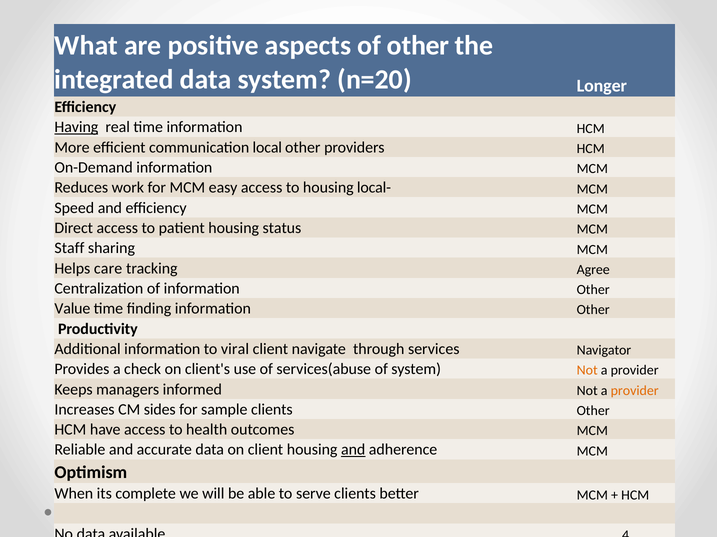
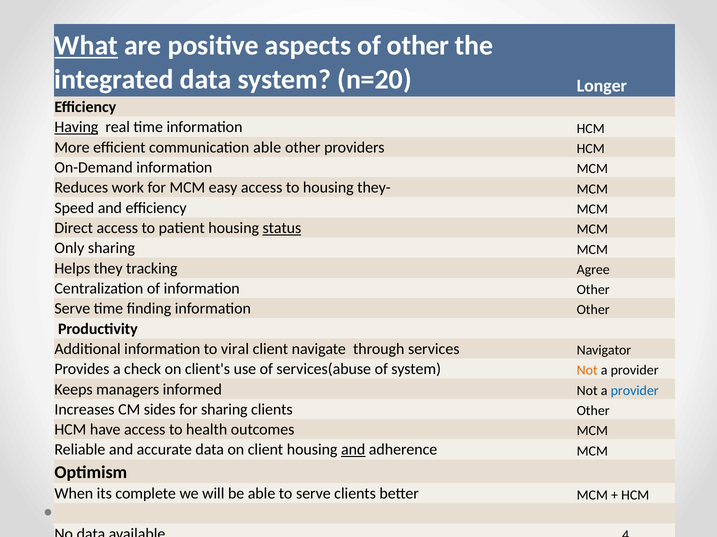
What underline: none -> present (86, 46)
communication local: local -> able (267, 148)
local-: local- -> they- (374, 188)
status underline: none -> present (282, 228)
Staff: Staff -> Only (69, 249)
care: care -> they (108, 269)
Value: Value -> Serve (72, 309)
provider colour: orange -> blue (635, 391)
for sample: sample -> sharing (224, 410)
